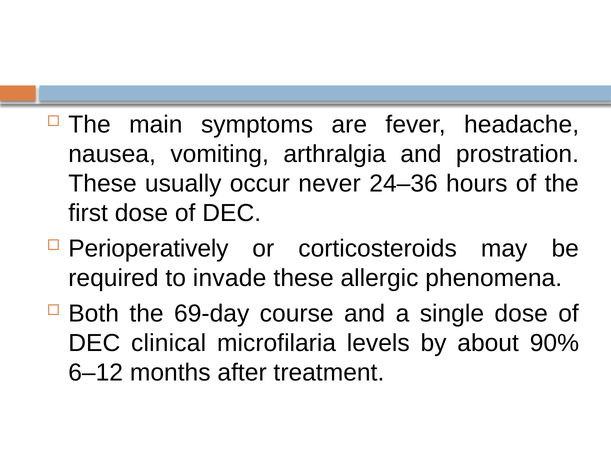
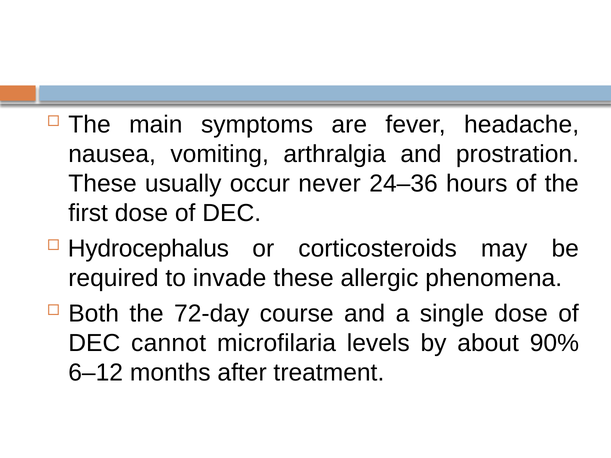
Perioperatively: Perioperatively -> Hydrocephalus (148, 249)
69-day: 69-day -> 72-day (212, 314)
clinical: clinical -> cannot (169, 343)
